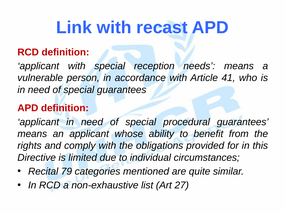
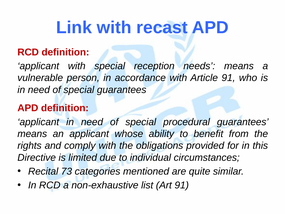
Article 41: 41 -> 91 (228, 78)
79: 79 -> 73 (67, 171)
Art 27: 27 -> 91 (182, 185)
